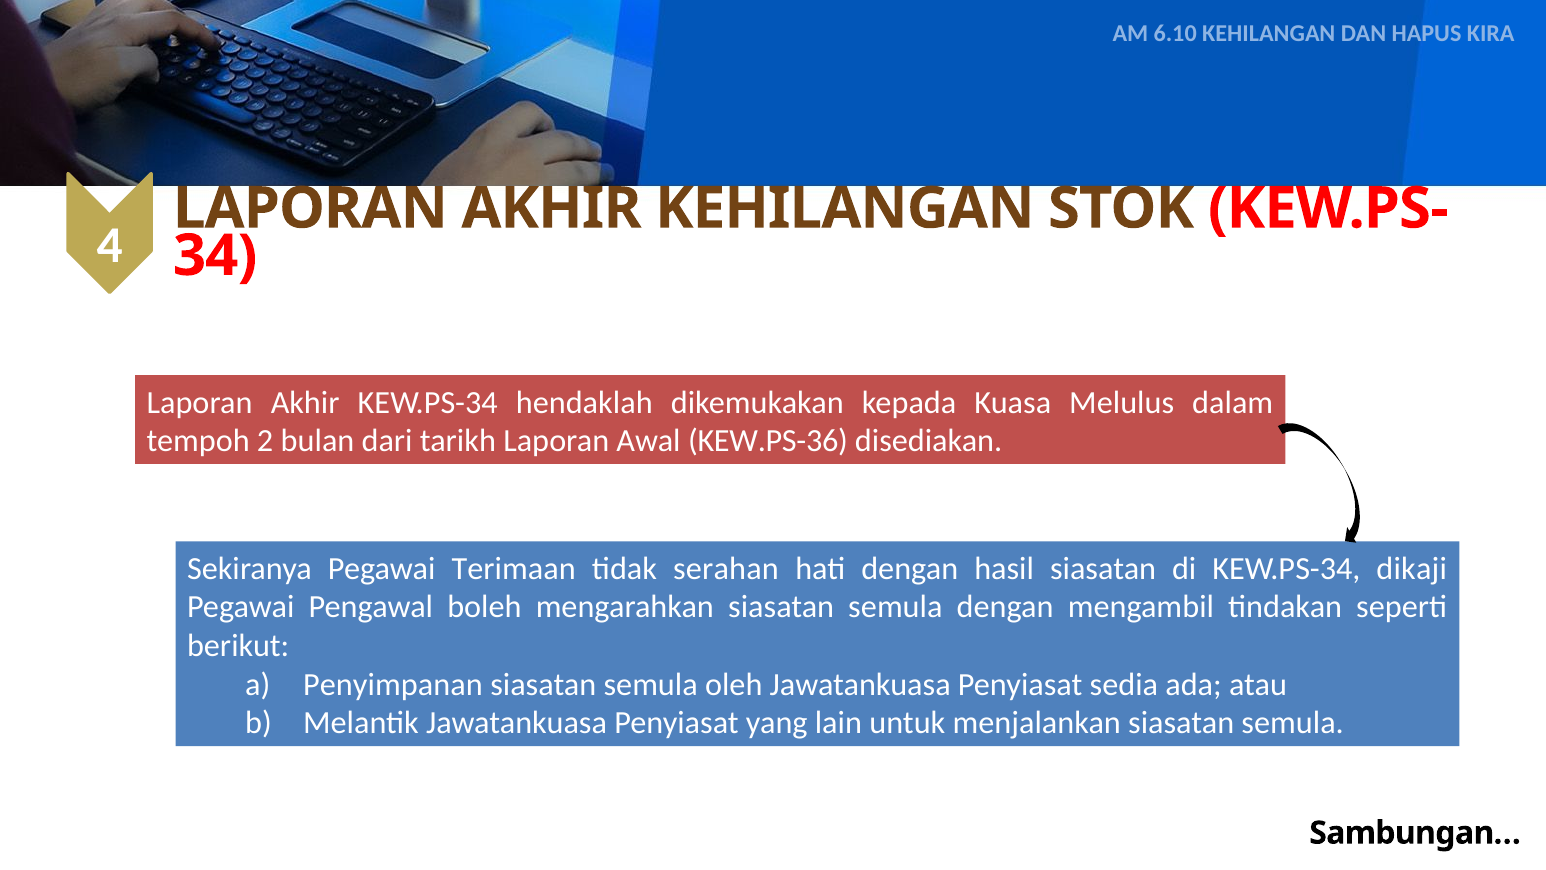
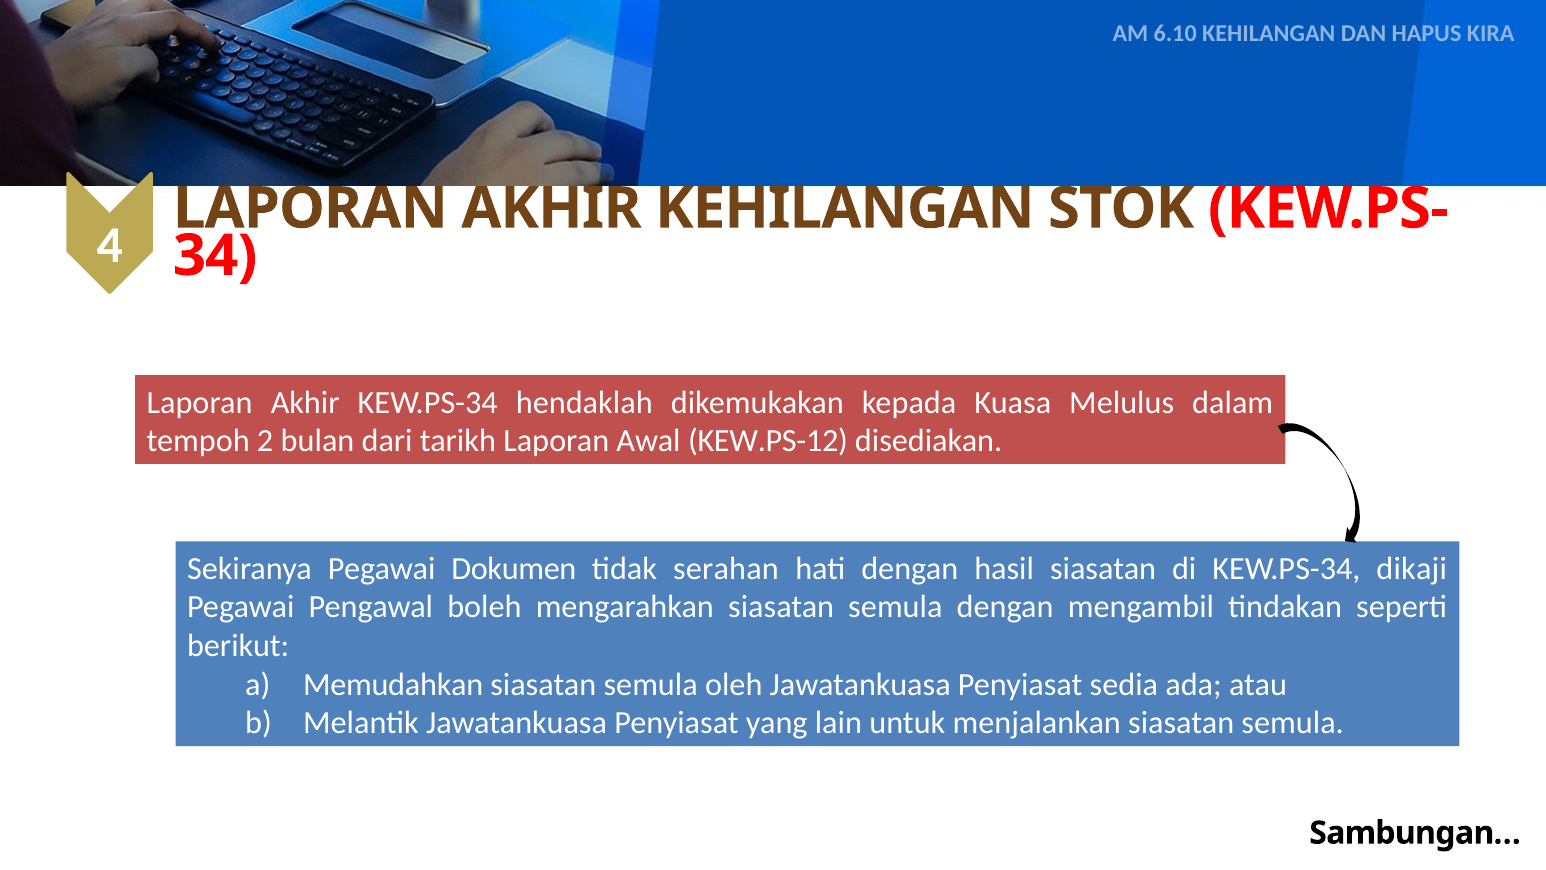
KEW.PS-36: KEW.PS-36 -> KEW.PS-12 (768, 441)
Terimaan: Terimaan -> Dokumen (514, 568)
Penyimpanan: Penyimpanan -> Memudahkan (393, 684)
